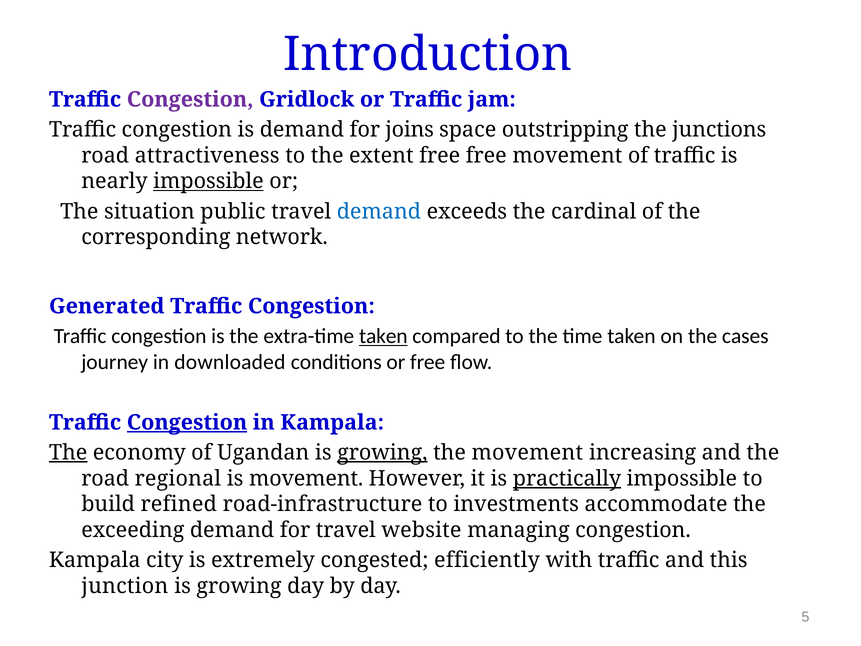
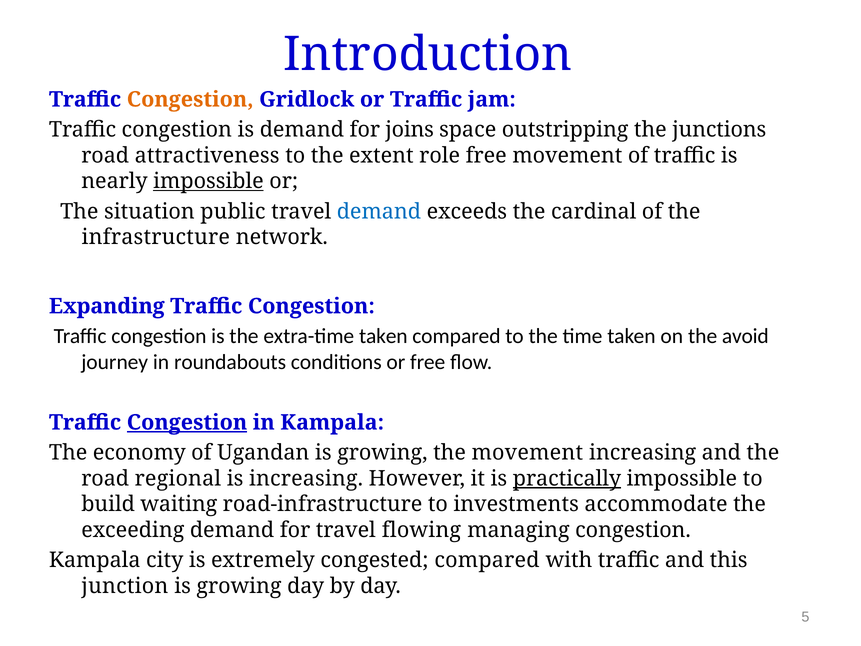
Congestion colour: purple -> orange (190, 99)
extent free: free -> role (440, 155)
corresponding: corresponding -> infrastructure (156, 237)
Generated: Generated -> Expanding (107, 306)
taken underline: present -> none (383, 336)
cases: cases -> avoid (745, 336)
downloaded: downloaded -> roundabouts (230, 362)
The underline: present -> none (68, 452)
growing underline: present -> none (382, 452)
is movement: movement -> increasing (306, 478)
refined: refined -> waiting (179, 504)
website: website -> flowing (421, 530)
congested efficiently: efficiently -> compared (487, 560)
